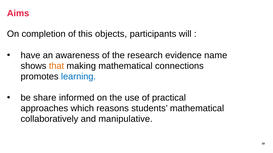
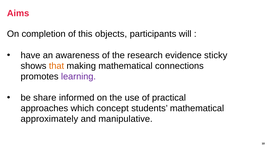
name: name -> sticky (216, 56)
learning colour: blue -> purple (78, 77)
reasons: reasons -> concept (113, 109)
collaboratively: collaboratively -> approximately (49, 119)
